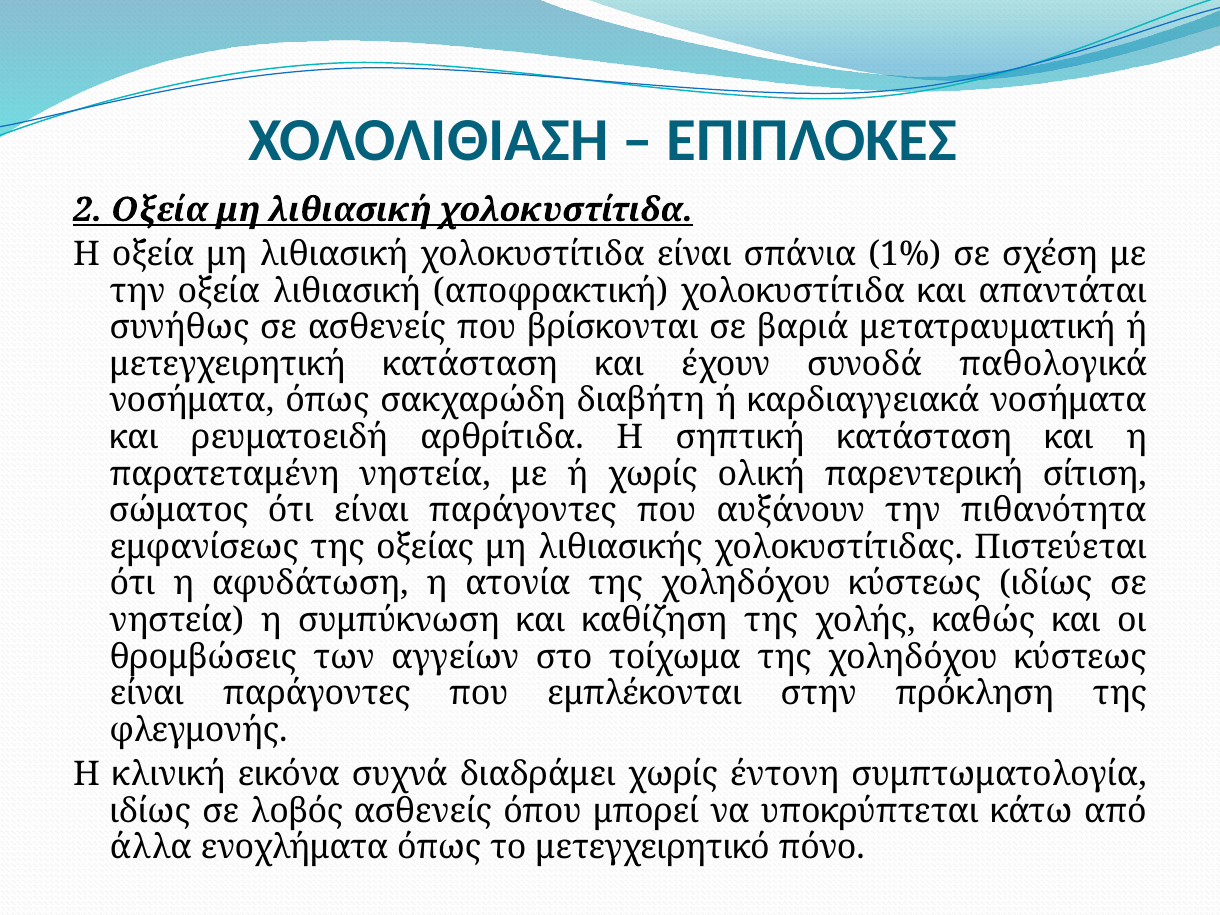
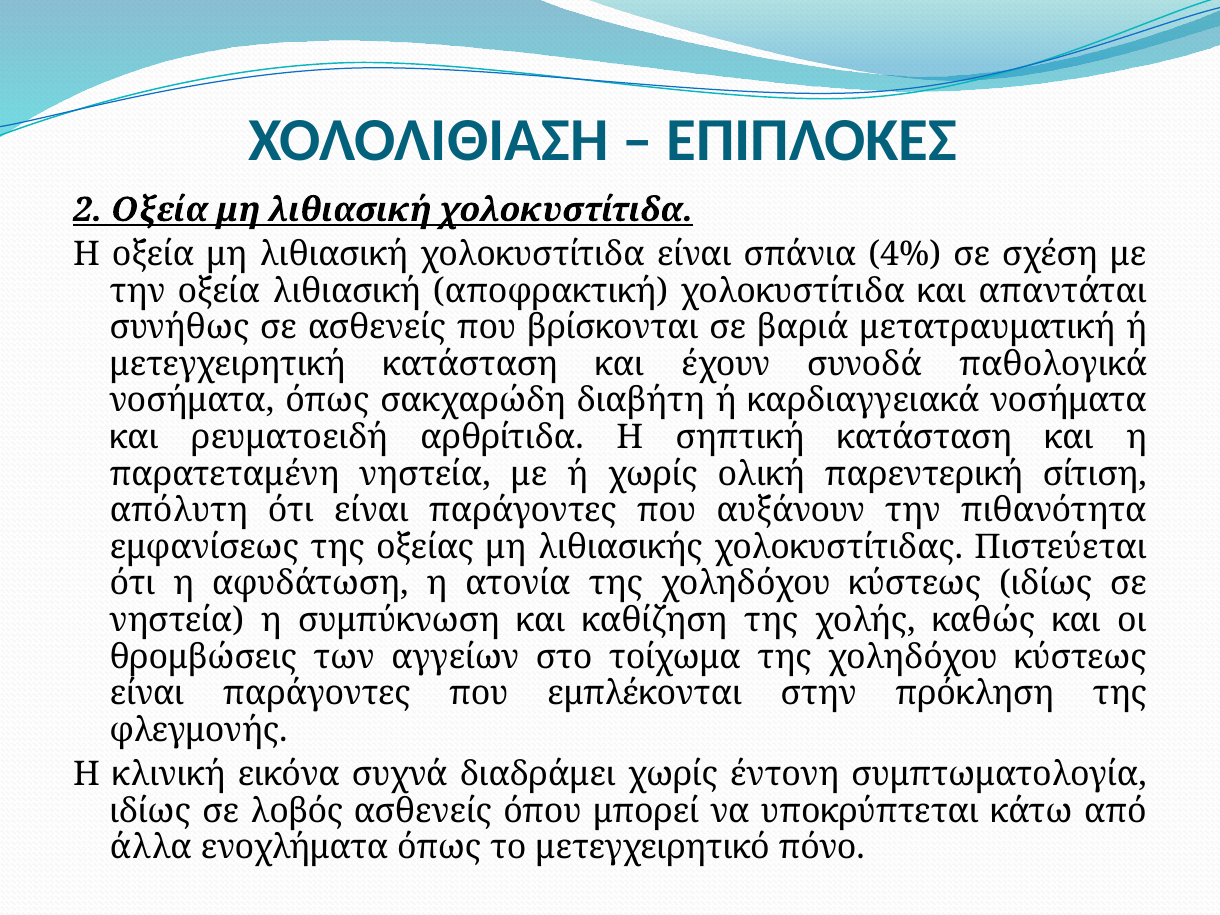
1%: 1% -> 4% (905, 254)
σώματος: σώματος -> απόλυτη (179, 510)
